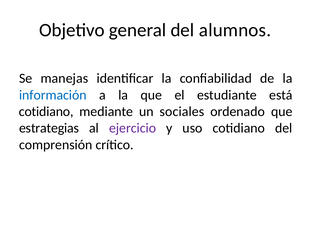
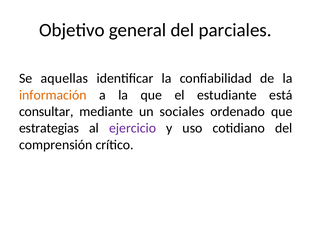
alumnos: alumnos -> parciales (235, 30)
manejas: manejas -> aquellas (64, 78)
información colour: blue -> orange (53, 95)
cotidiano: cotidiano -> consultar (46, 112)
